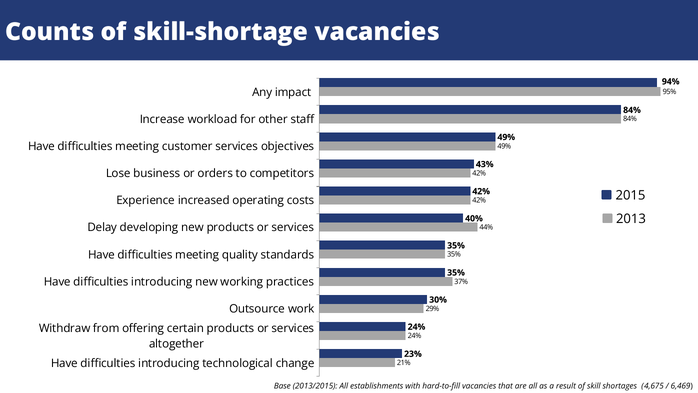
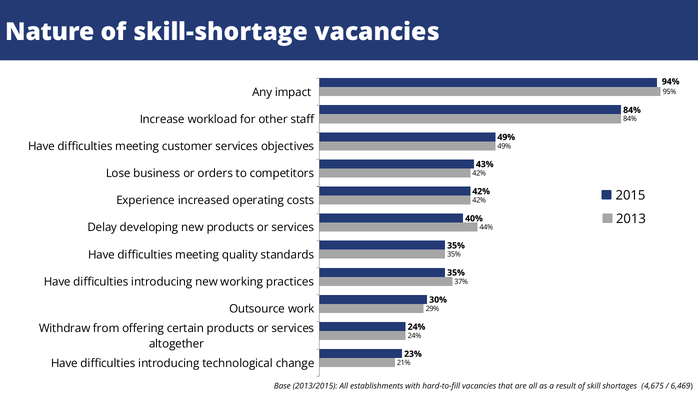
Counts: Counts -> Nature (50, 32)
